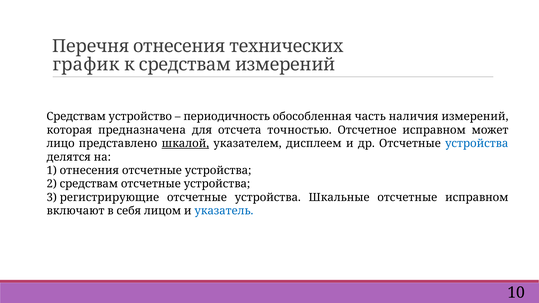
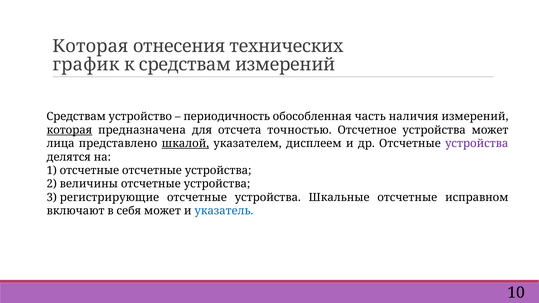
Перечня: Перечня -> Которая (91, 46)
которая underline: none -> present (69, 130)
Отсчетное исправном: исправном -> устройства (434, 130)
лицо: лицо -> лица (61, 144)
устройства colour: blue -> purple (477, 144)
1 отнесения: отнесения -> отсчетные (89, 171)
2 средствам: средствам -> величины (89, 184)
себя лицом: лицом -> может (162, 211)
